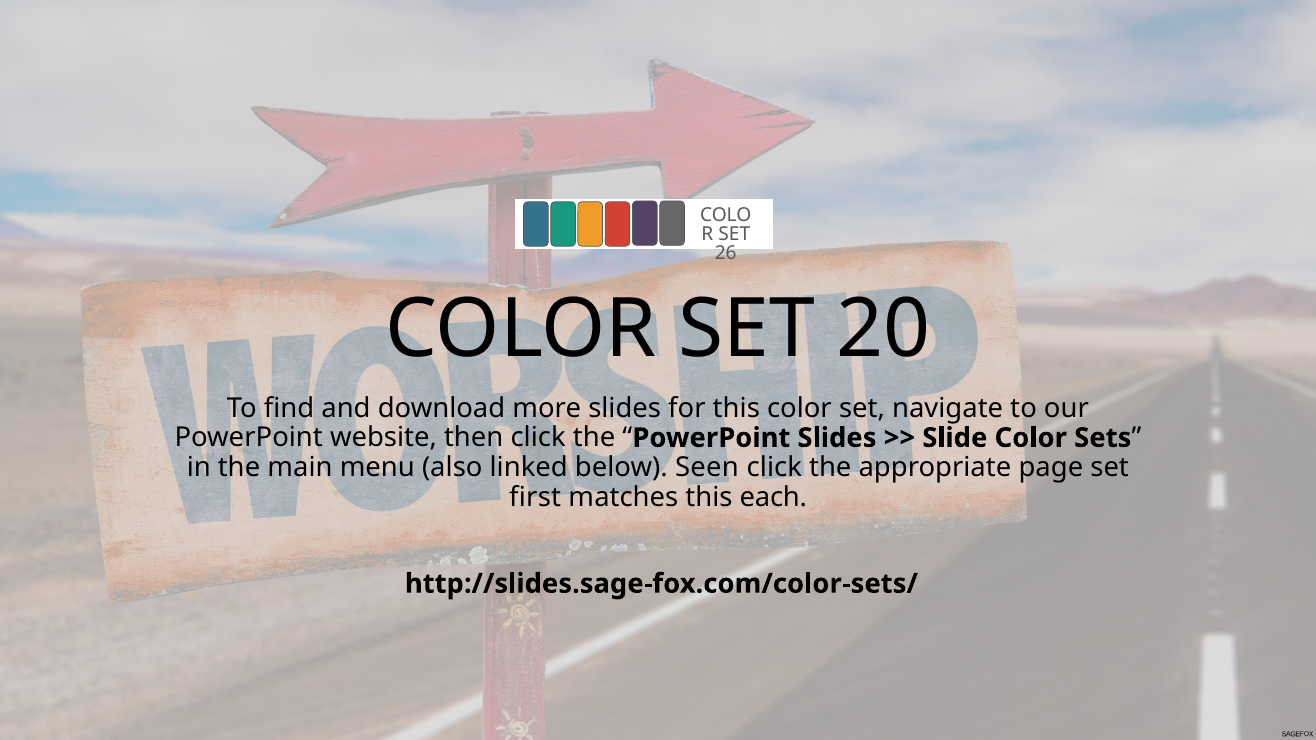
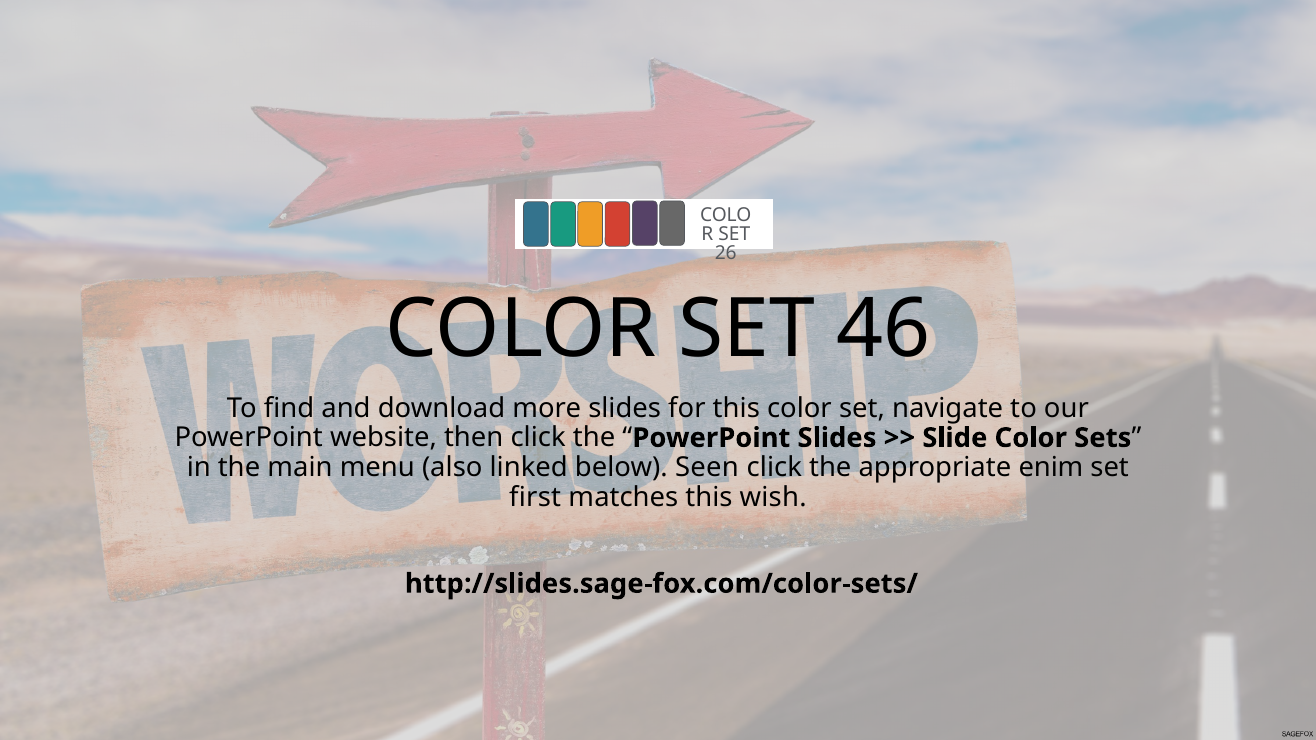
20: 20 -> 46 (883, 329)
page: page -> enim (1051, 468)
each: each -> wish (773, 497)
